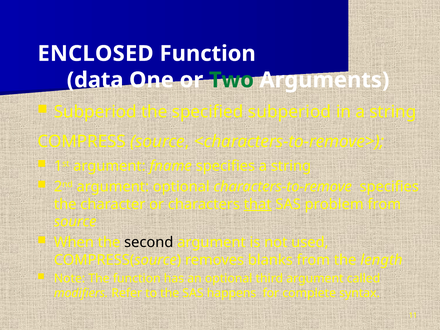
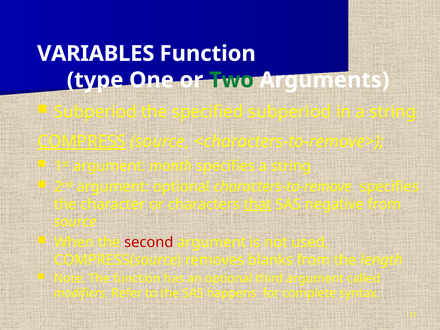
ENCLOSED: ENCLOSED -> VARIABLES (96, 54)
data: data -> type (95, 80)
COMPRESS underline: none -> present (82, 142)
fname: fname -> month (171, 166)
problem: problem -> negative (334, 204)
second colour: black -> red (149, 242)
